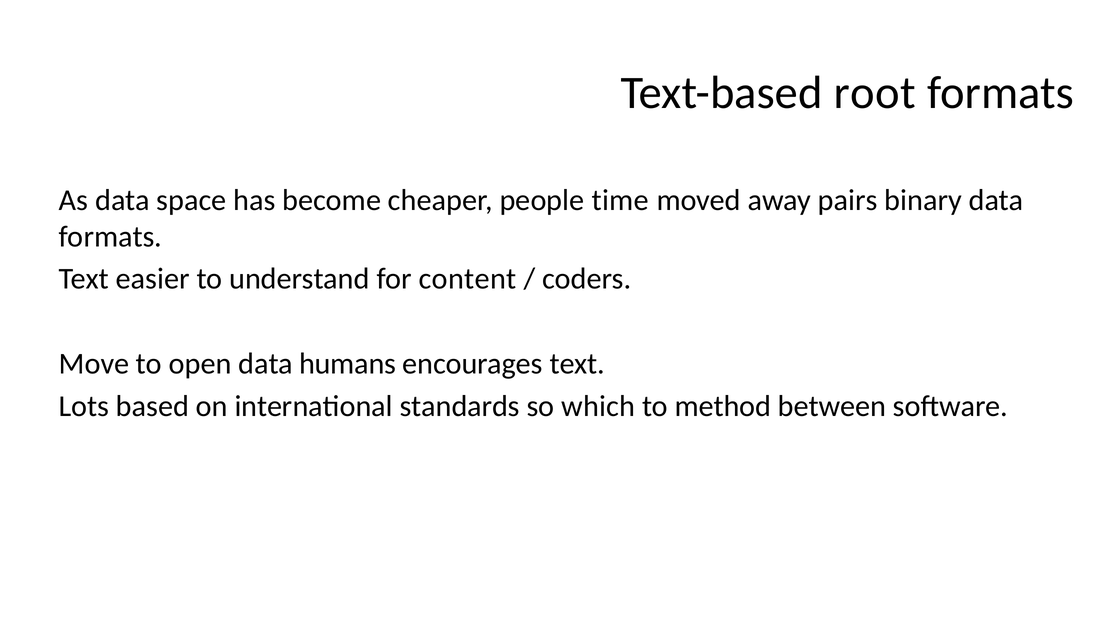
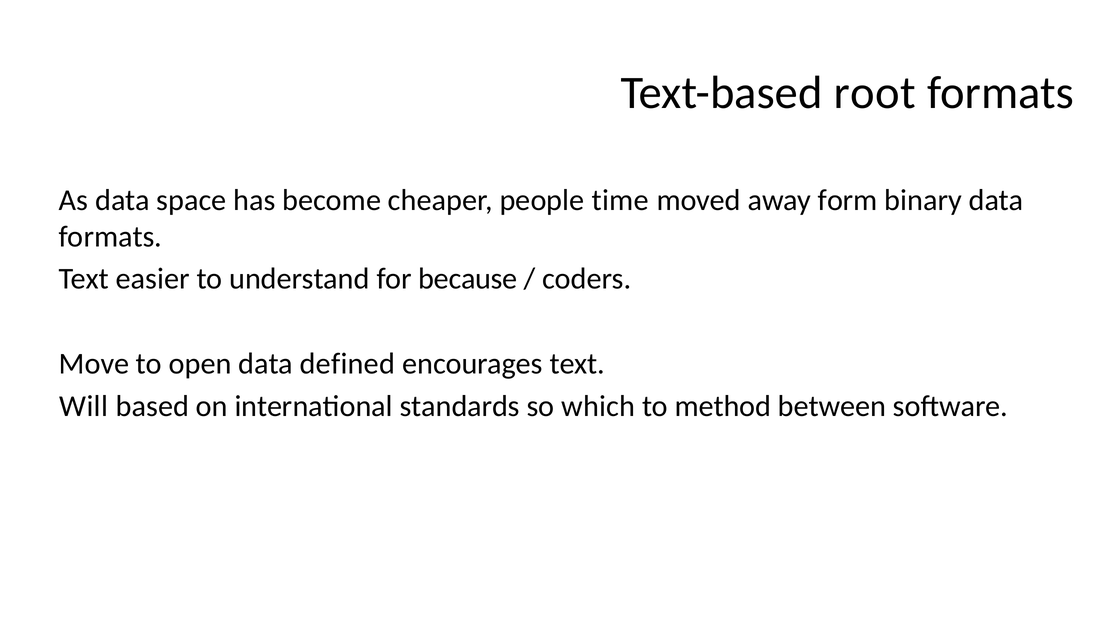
pairs: pairs -> form (848, 200)
content: content -> because (468, 279)
humans: humans -> defined (347, 364)
Lots: Lots -> Will (84, 406)
